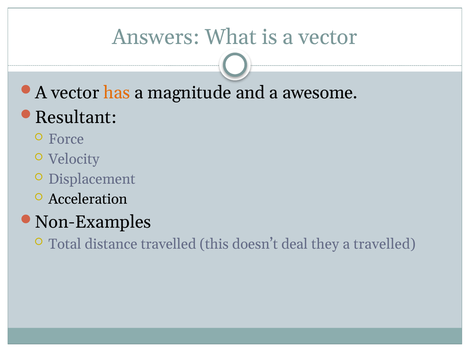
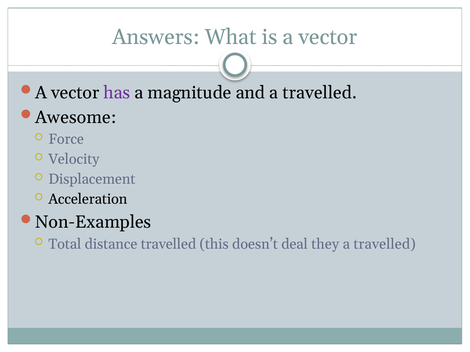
has colour: orange -> purple (117, 93)
and a awesome: awesome -> travelled (320, 93)
Resultant: Resultant -> Awesome (76, 117)
